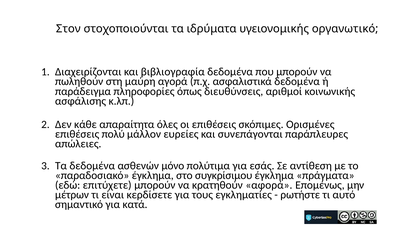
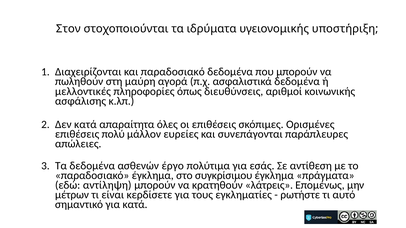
οργανωτικό: οργανωτικό -> υποστήριξη (345, 29)
και βιβλιογραφία: βιβλιογραφία -> παραδοσιακό (173, 72)
παράδειγμα: παράδειγμα -> μελλοντικές (83, 91)
Δεν κάθε: κάθε -> κατά (85, 124)
μόνο: μόνο -> έργο (173, 166)
επιτύχετε: επιτύχετε -> αντίληψη (107, 185)
αφορά: αφορά -> λάτρεις (269, 185)
